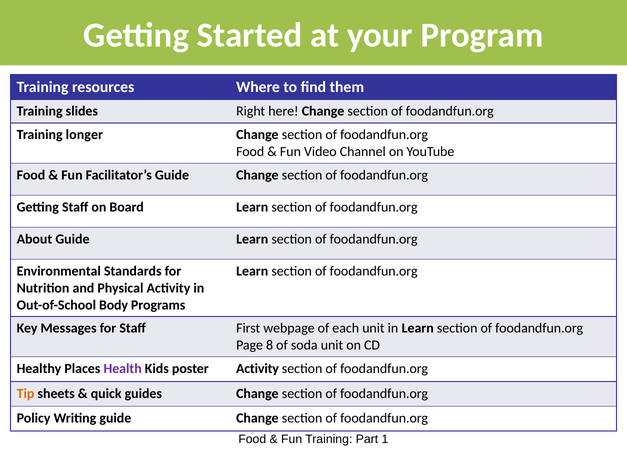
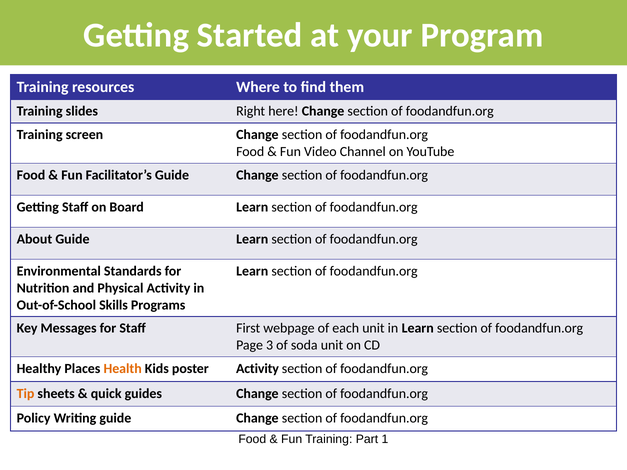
longer: longer -> screen (84, 135)
Body: Body -> Skills (114, 305)
8: 8 -> 3 (270, 346)
Health colour: purple -> orange (123, 369)
